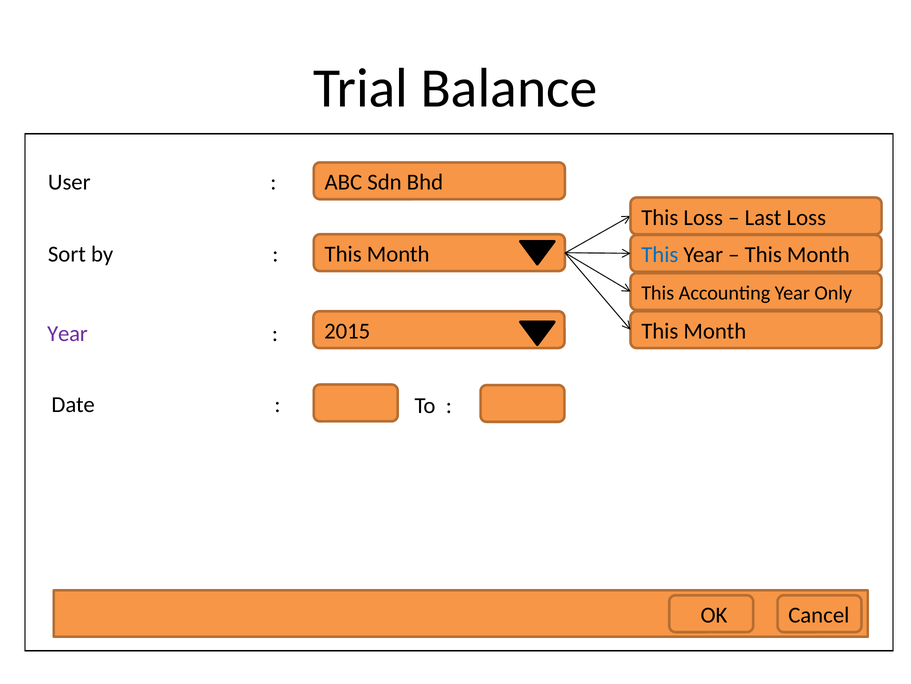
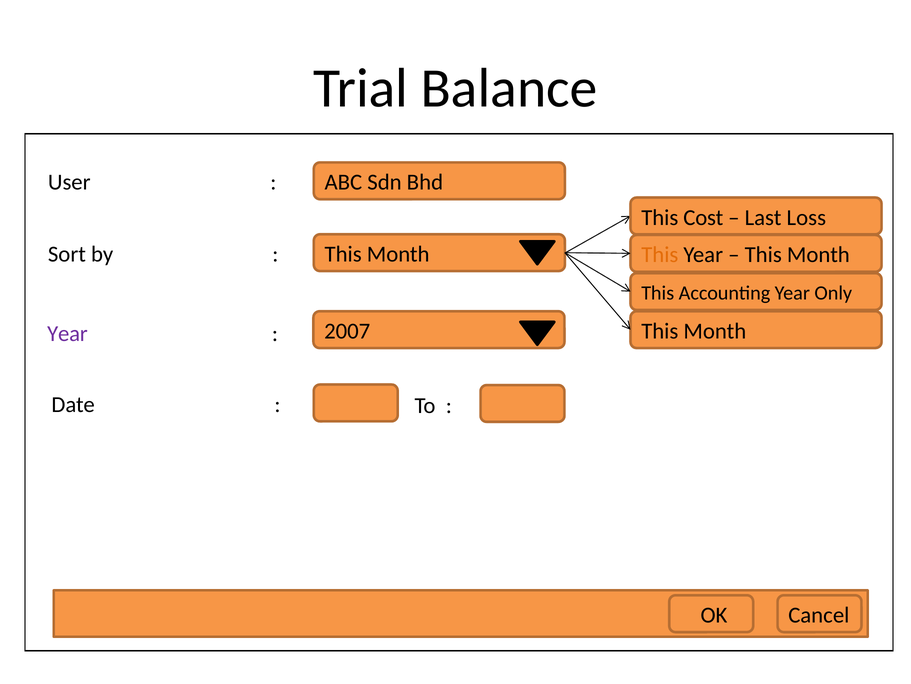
This Loss: Loss -> Cost (703, 217)
This colour: blue -> orange (660, 255)
2015: 2015 -> 2007 (347, 331)
